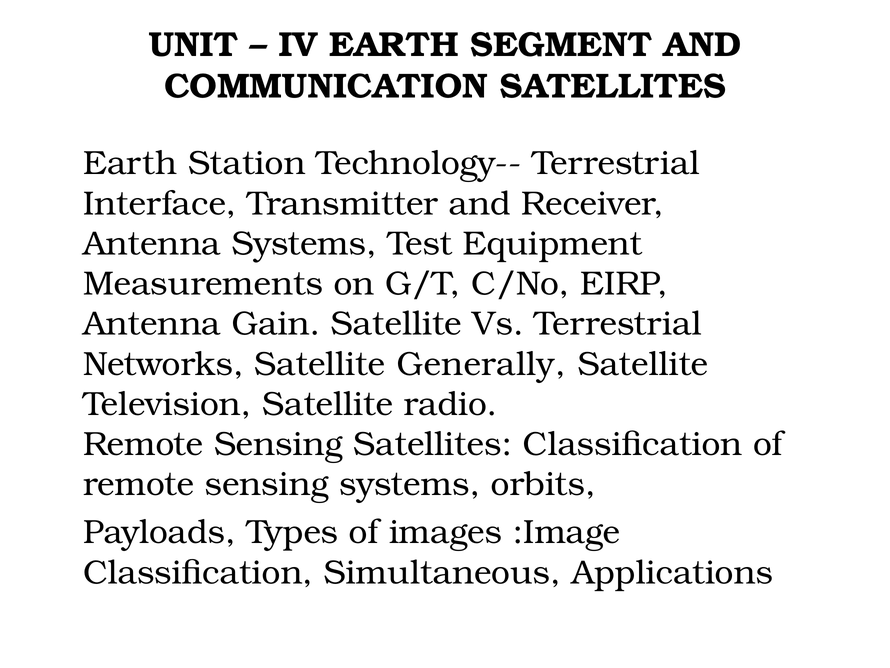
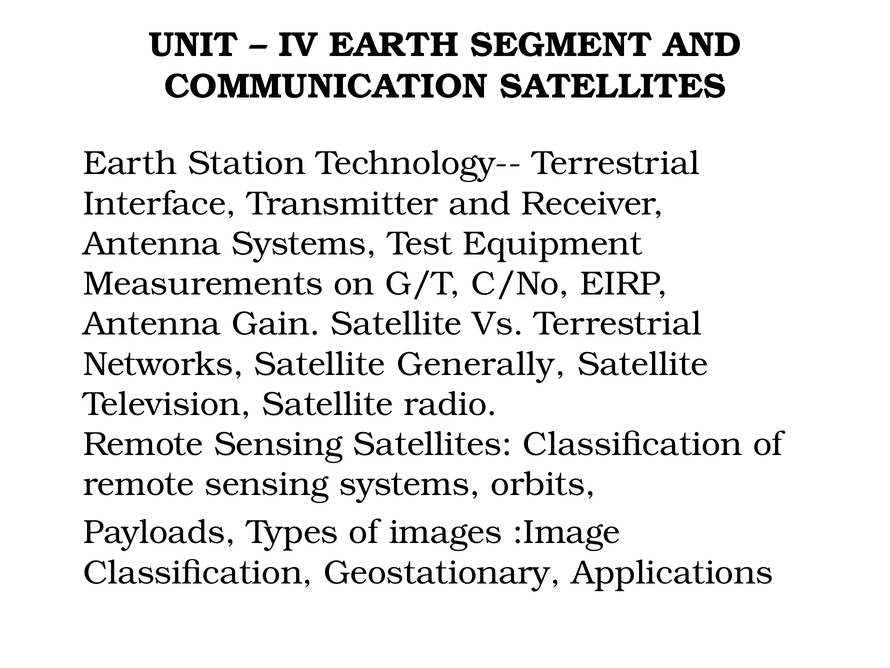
Simultaneous: Simultaneous -> Geostationary (442, 572)
